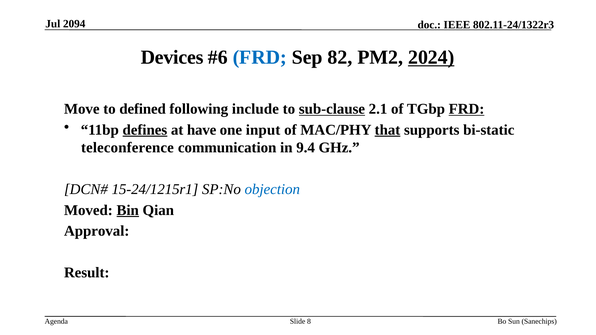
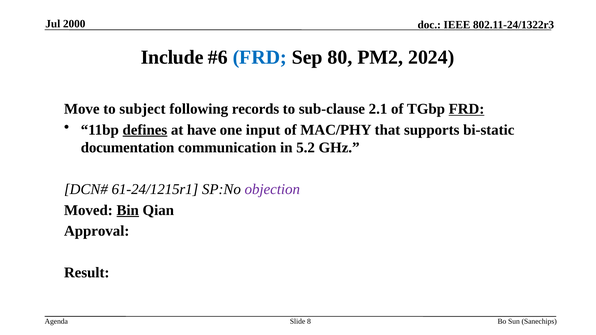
2094: 2094 -> 2000 (74, 24)
Devices: Devices -> Include (172, 57)
82: 82 -> 80 (340, 57)
2024 underline: present -> none (431, 57)
defined: defined -> subject (142, 109)
include: include -> records (256, 109)
sub-clause underline: present -> none (332, 109)
that underline: present -> none (387, 130)
teleconference: teleconference -> documentation (128, 148)
9.4: 9.4 -> 5.2 (306, 148)
15-24/1215r1: 15-24/1215r1 -> 61-24/1215r1 (155, 189)
objection colour: blue -> purple (272, 189)
